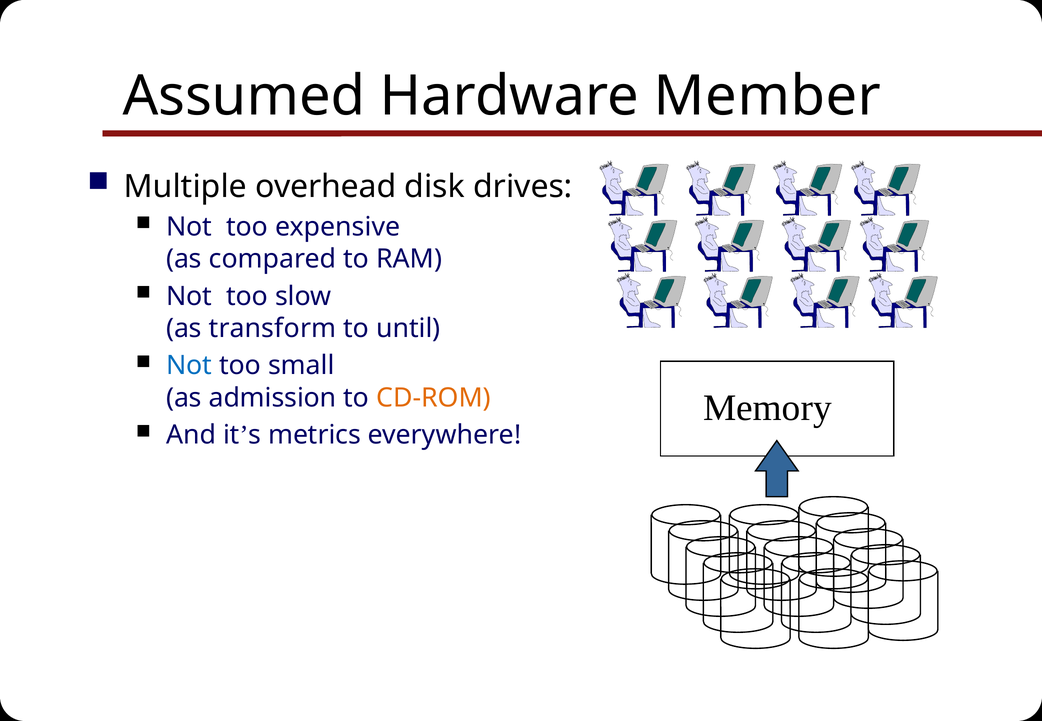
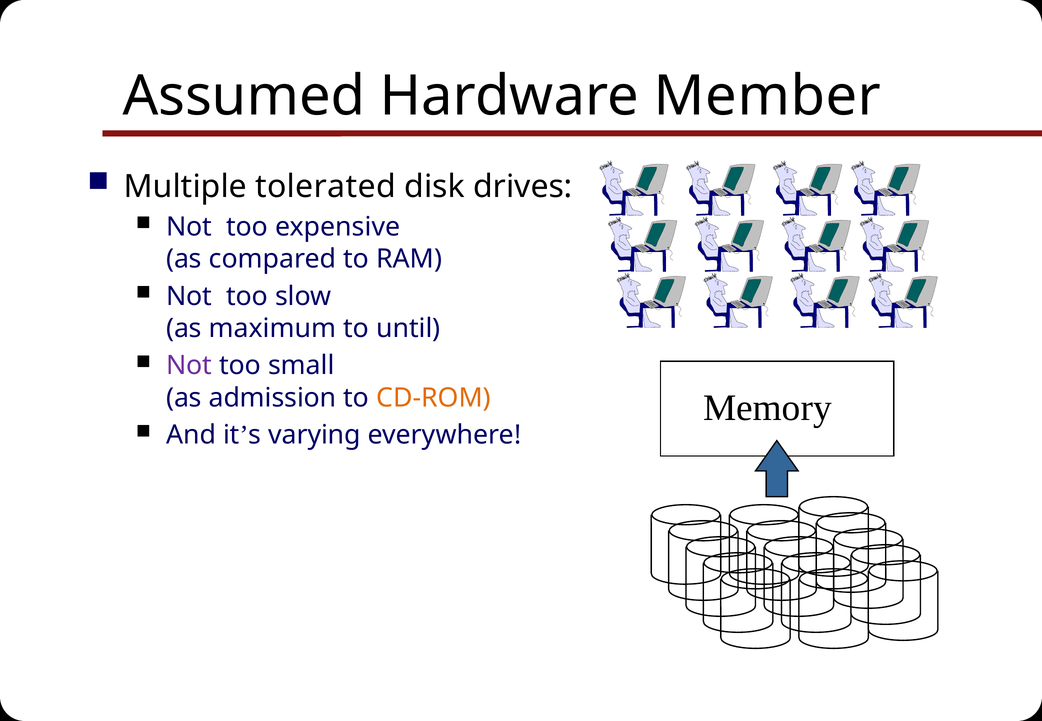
overhead: overhead -> tolerated (325, 187)
transform: transform -> maximum (273, 328)
Not colour: blue -> purple (189, 366)
metrics: metrics -> varying (314, 435)
